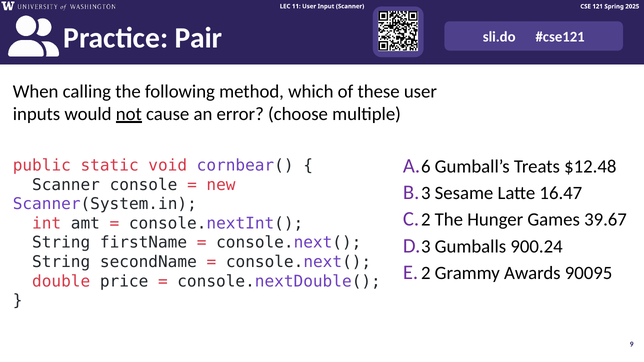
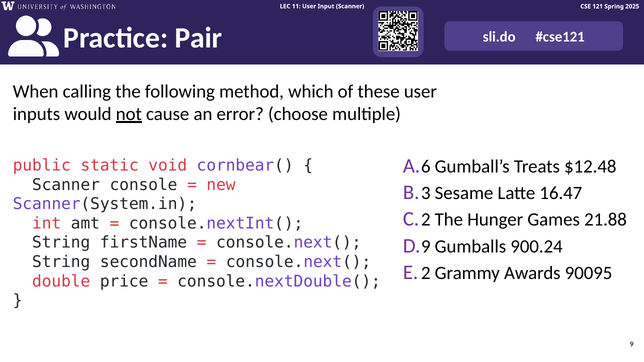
39.67: 39.67 -> 21.88 (605, 220)
3: 3 -> 9 (426, 246)
